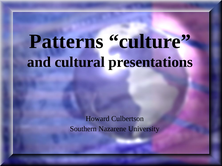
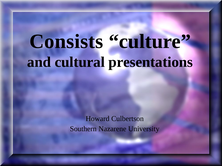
Patterns: Patterns -> Consists (66, 42)
